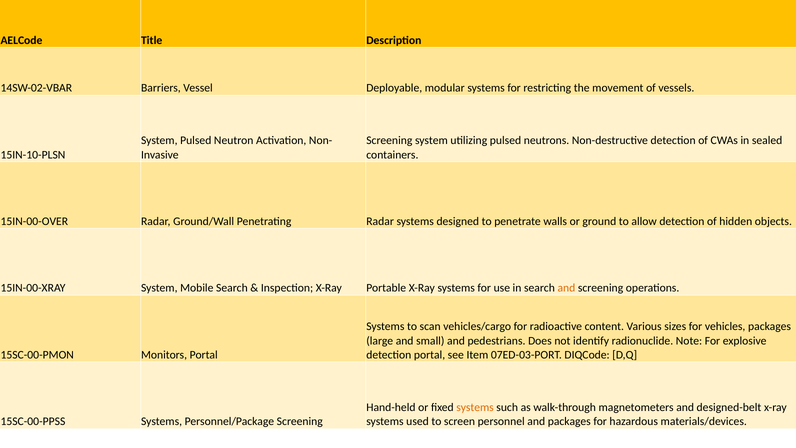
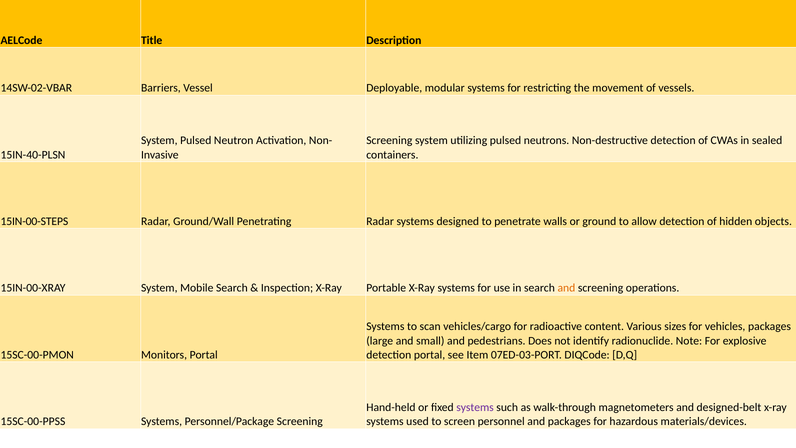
15IN-10-PLSN: 15IN-10-PLSN -> 15IN-40-PLSN (33, 155)
15IN-00-OVER: 15IN-00-OVER -> 15IN-00-STEPS (34, 221)
systems colour: orange -> purple (475, 407)
